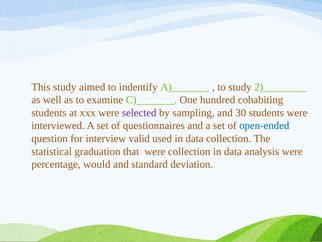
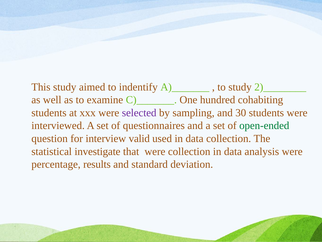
open-ended colour: blue -> green (264, 125)
graduation: graduation -> investigate (97, 151)
would: would -> results (97, 164)
